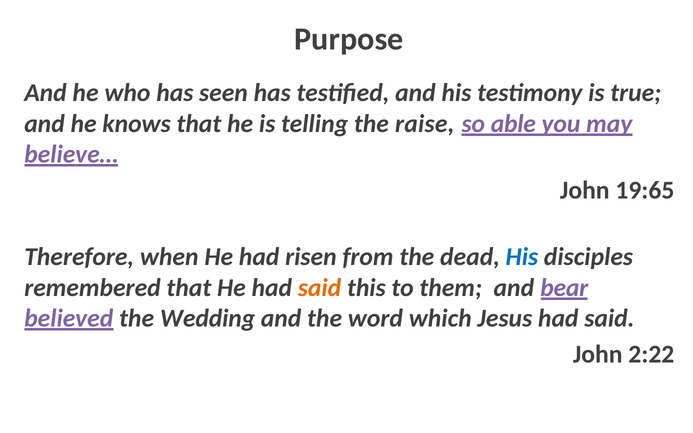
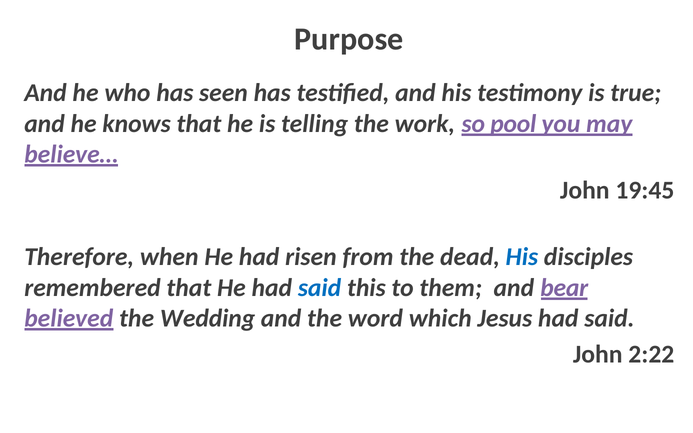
raise: raise -> work (425, 124)
able: able -> pool (513, 124)
19:65: 19:65 -> 19:45 (645, 190)
said colour: orange -> blue (320, 288)
